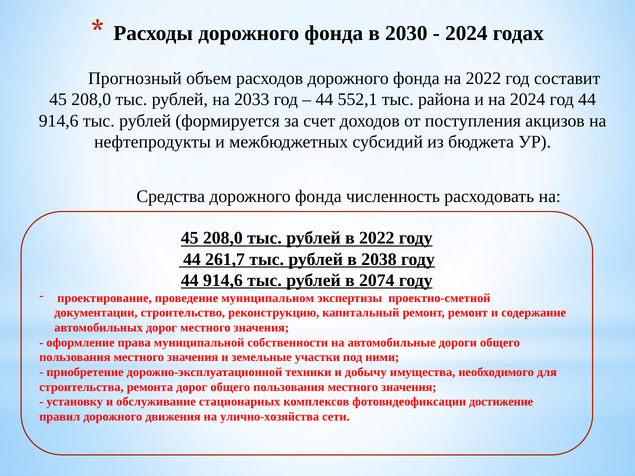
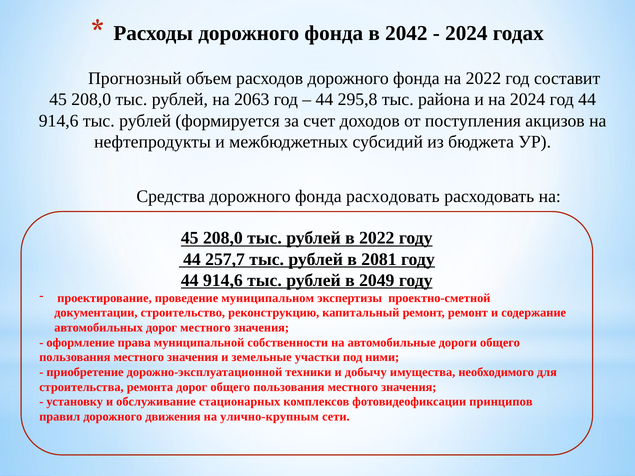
2030: 2030 -> 2042 (406, 33)
2033: 2033 -> 2063 (252, 100)
552,1: 552,1 -> 295,8 (358, 100)
фонда численность: численность -> расходовать (393, 197)
261,7: 261,7 -> 257,7 (225, 259)
2038: 2038 -> 2081 (379, 259)
2074: 2074 -> 2049 (377, 281)
достижение: достижение -> принципов (501, 402)
улично-хозяйства: улично-хозяйства -> улично-крупным (270, 417)
